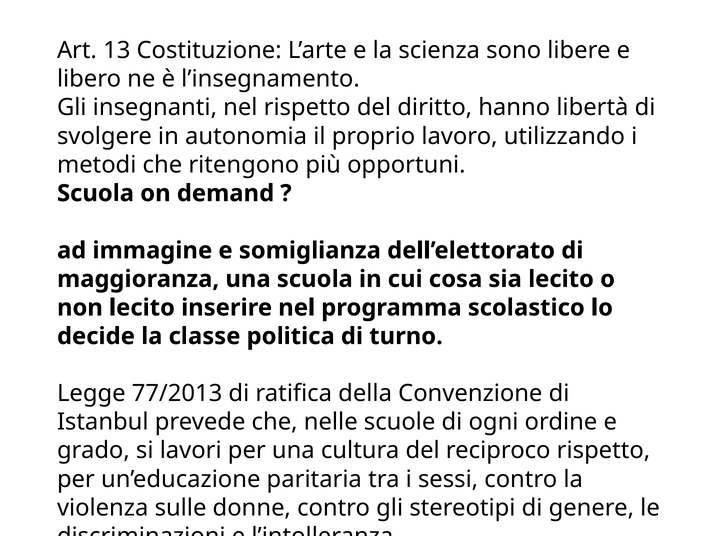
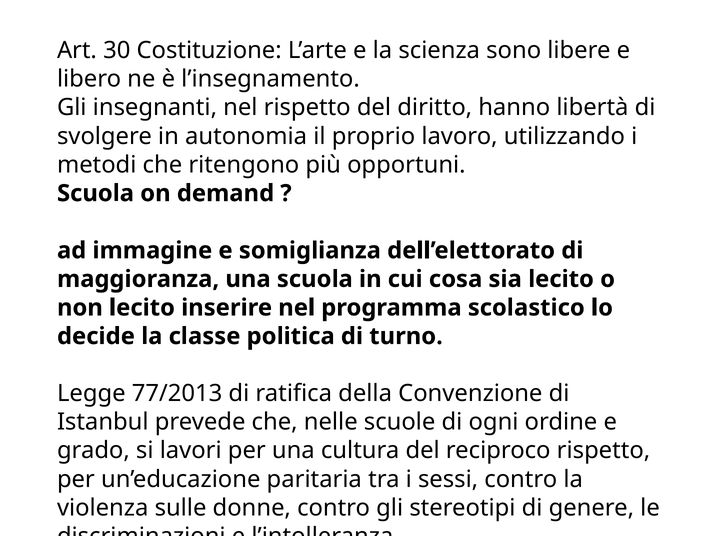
13: 13 -> 30 (117, 50)
